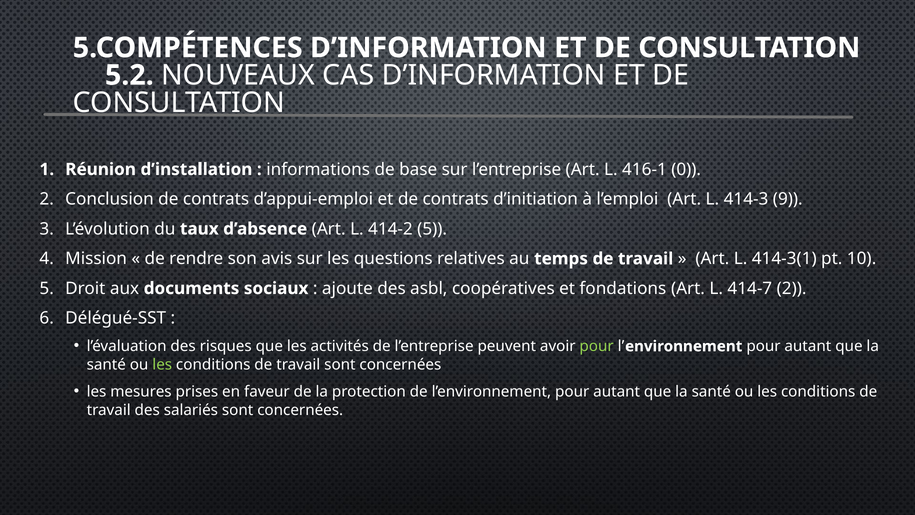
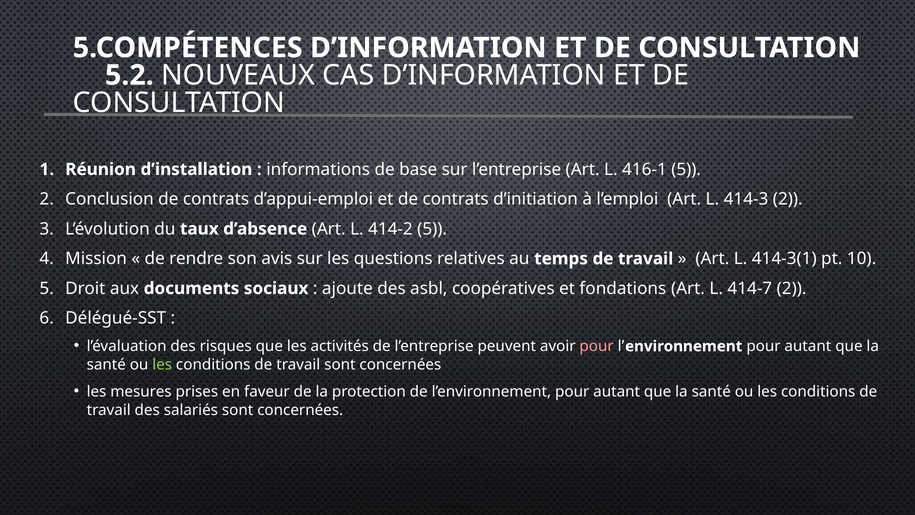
416-1 0: 0 -> 5 (686, 169)
414-3 9: 9 -> 2 (788, 199)
pour colour: light green -> pink (597, 346)
